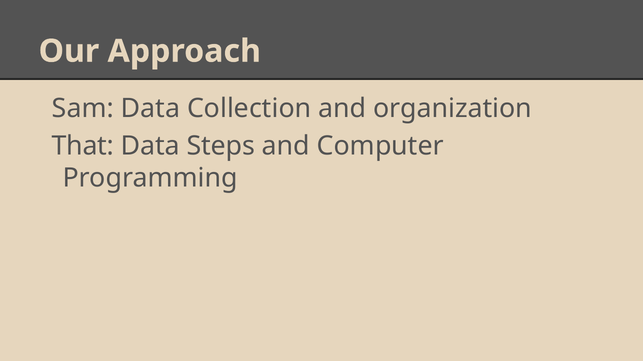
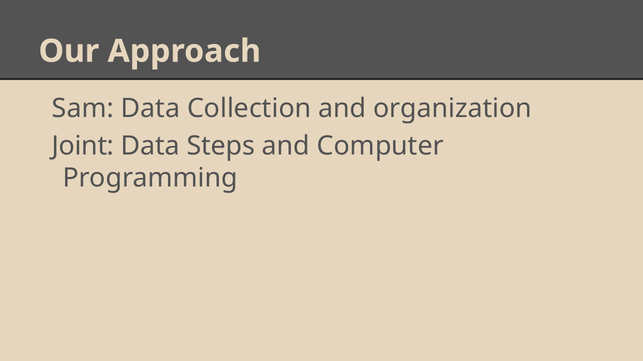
That: That -> Joint (83, 146)
